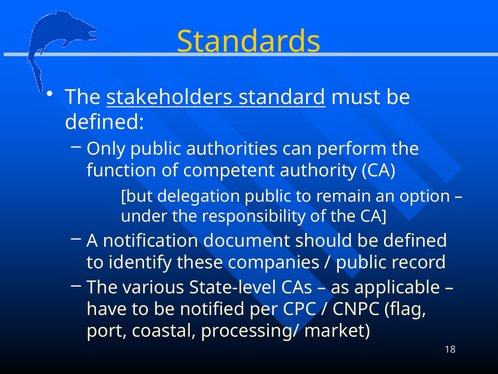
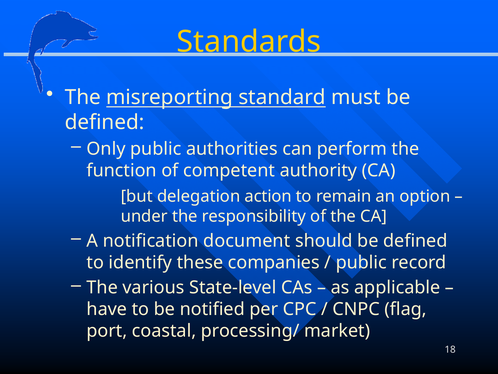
stakeholders: stakeholders -> misreporting (170, 97)
delegation public: public -> action (268, 196)
